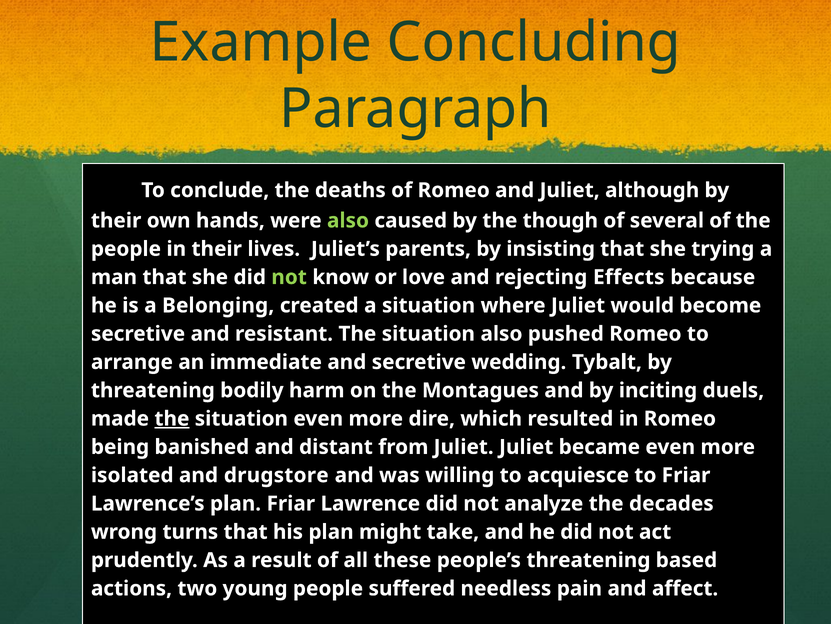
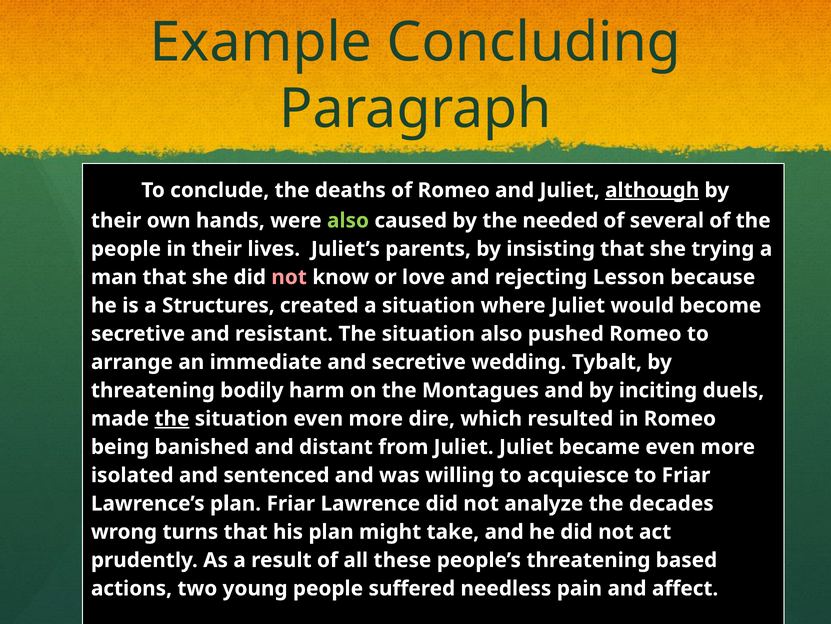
although underline: none -> present (652, 190)
though: though -> needed (560, 220)
not colour: light green -> pink (289, 277)
Effects: Effects -> Lesson (629, 277)
Belonging: Belonging -> Structures (218, 305)
drugstore: drugstore -> sentenced (276, 475)
